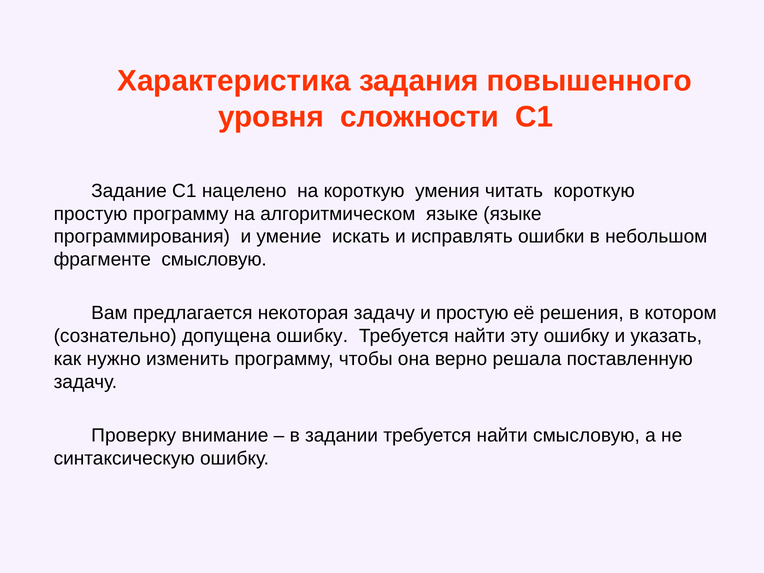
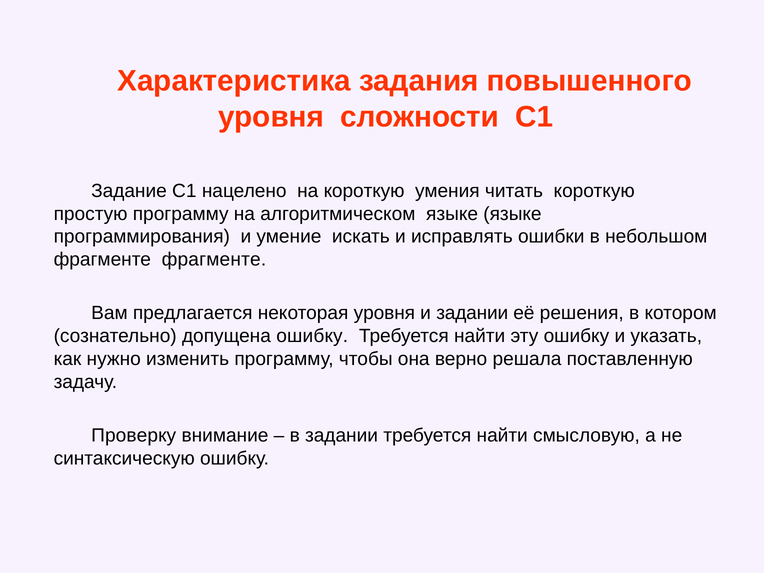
фрагменте смысловую: смысловую -> фрагменте (214, 260)
некоторая задачу: задачу -> уровня (384, 313)
и простую: простую -> задании (472, 313)
